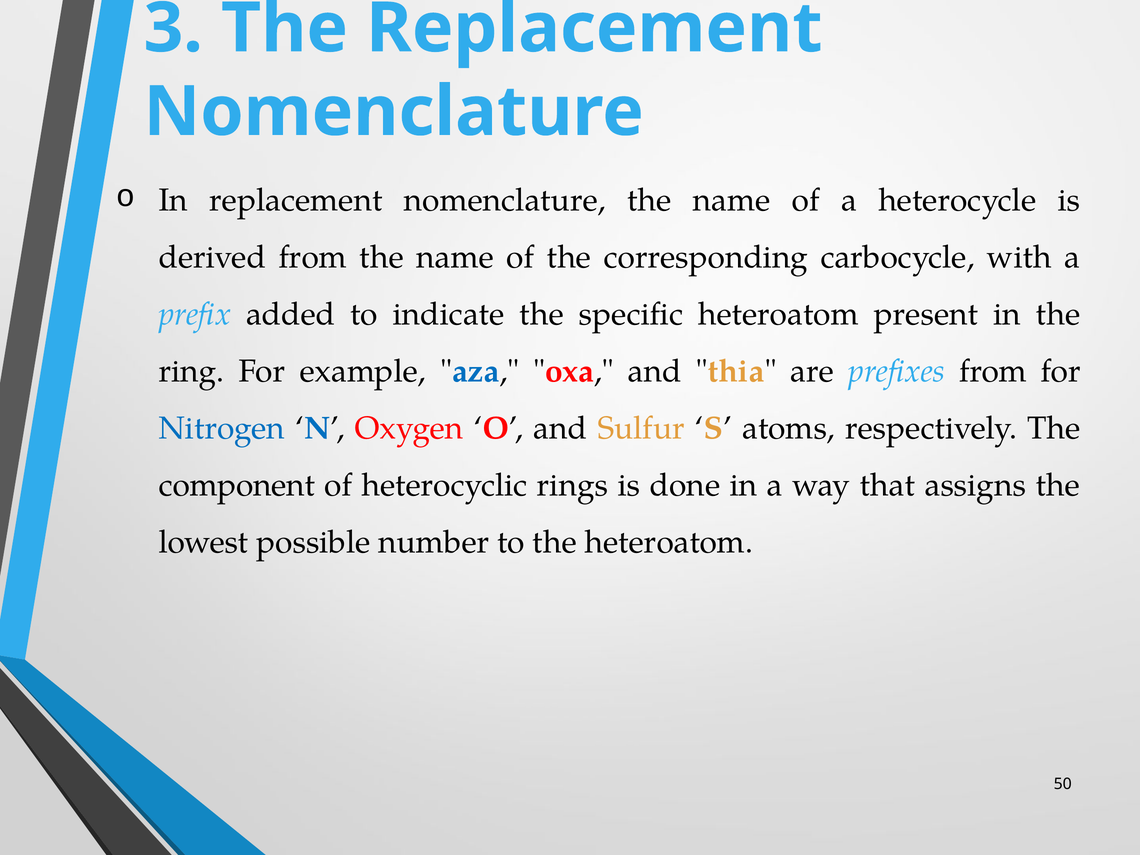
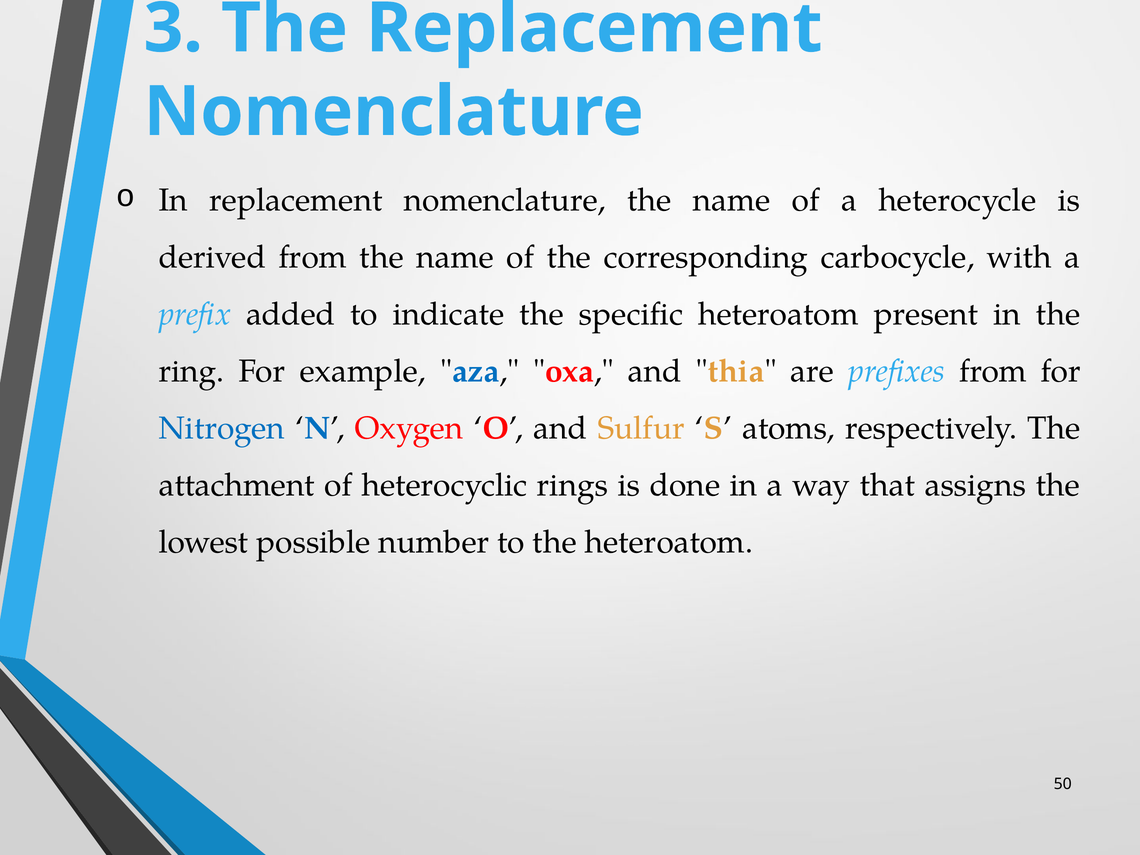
component: component -> attachment (237, 485)
